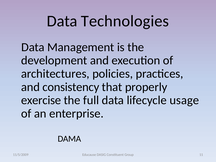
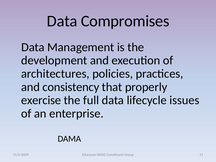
Technologies: Technologies -> Compromises (125, 21)
usage: usage -> issues (184, 100)
